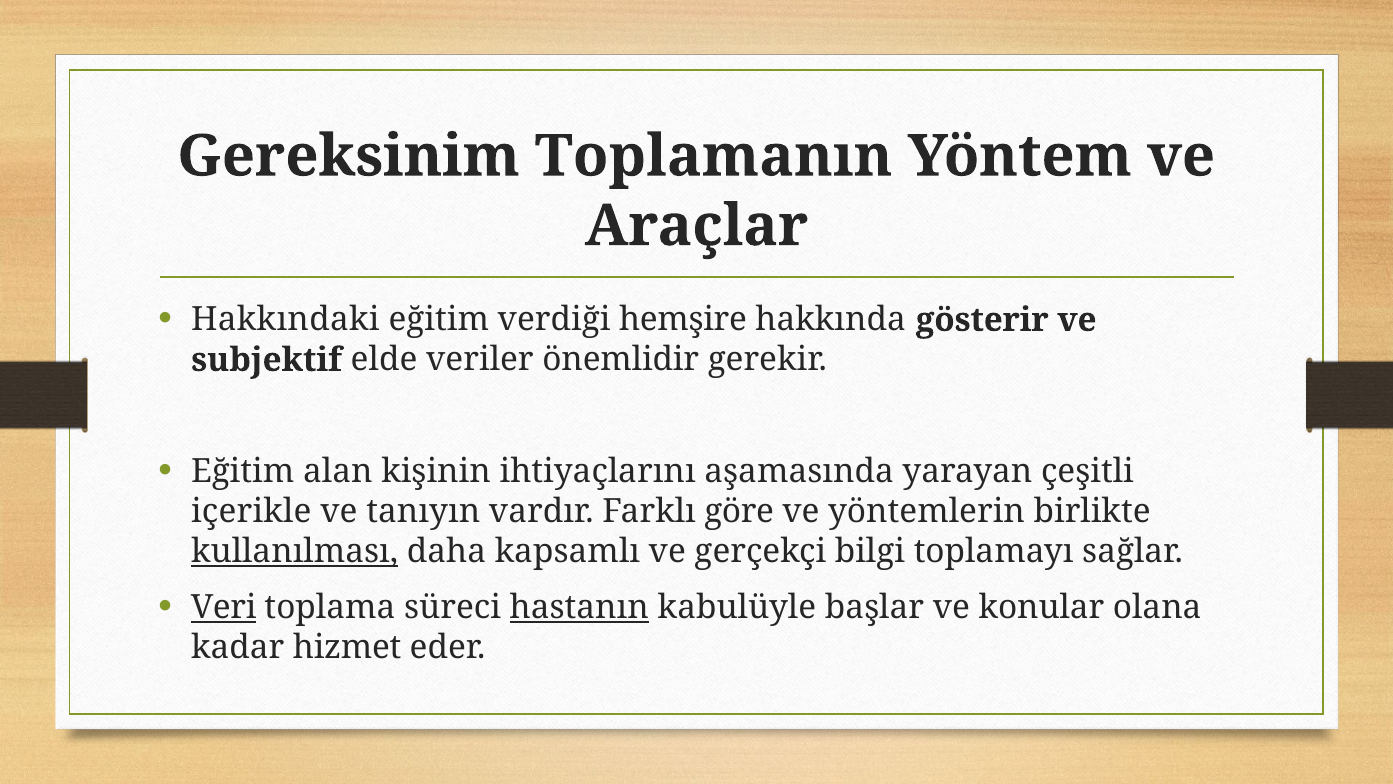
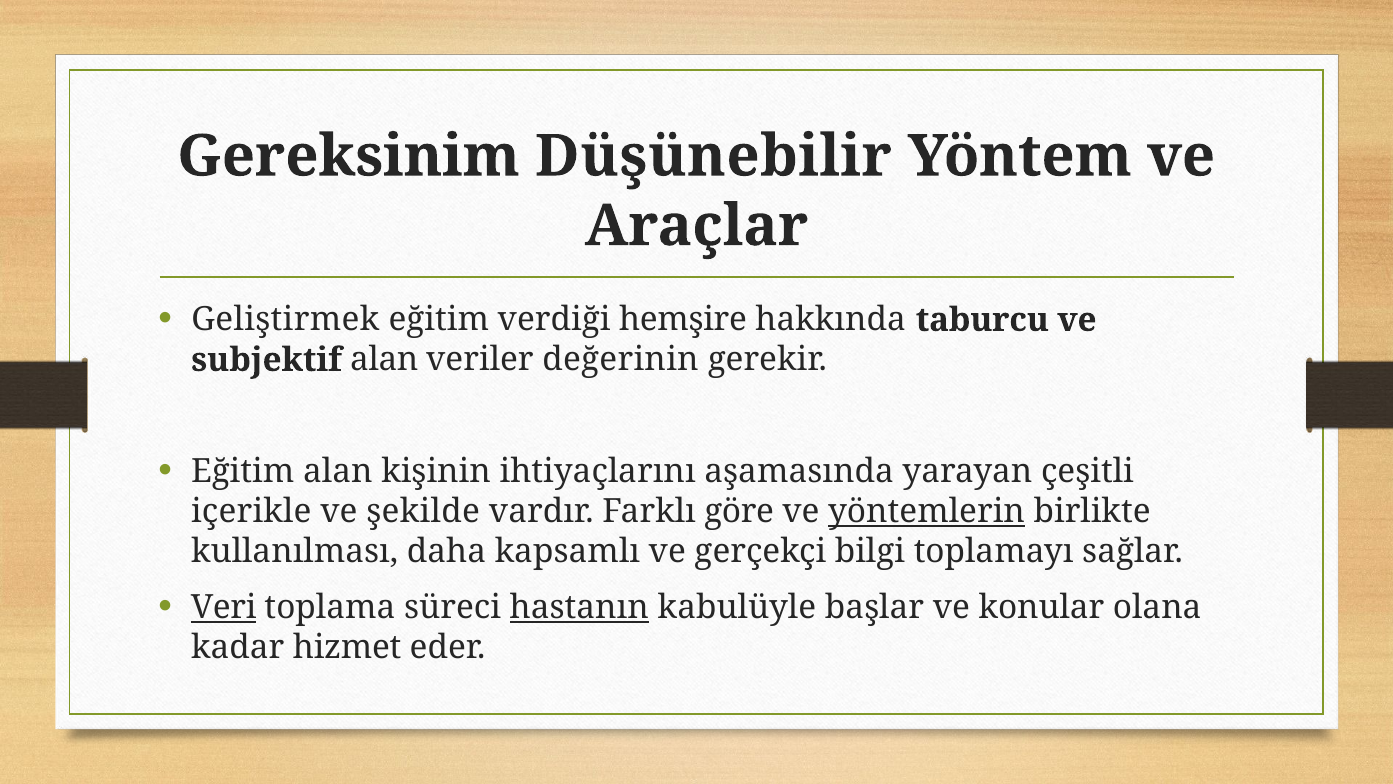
Toplamanın: Toplamanın -> Düşünebilir (713, 156)
Hakkındaki: Hakkındaki -> Geliştirmek (285, 320)
gösterir: gösterir -> taburcu (982, 320)
subjektif elde: elde -> alan (384, 360)
önemlidir: önemlidir -> değerinin (621, 360)
tanıyın: tanıyın -> şekilde (423, 511)
yöntemlerin underline: none -> present (927, 511)
kullanılması underline: present -> none (295, 551)
